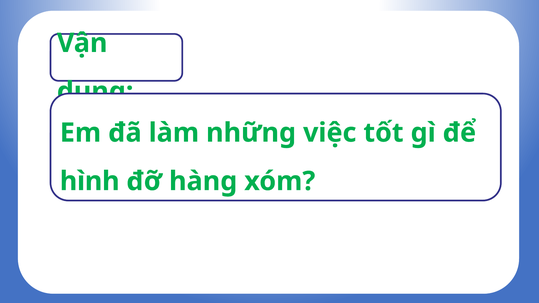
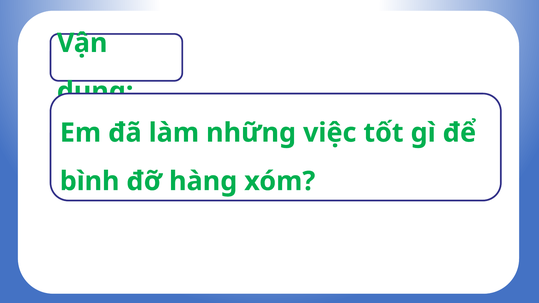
hình: hình -> bình (90, 181)
